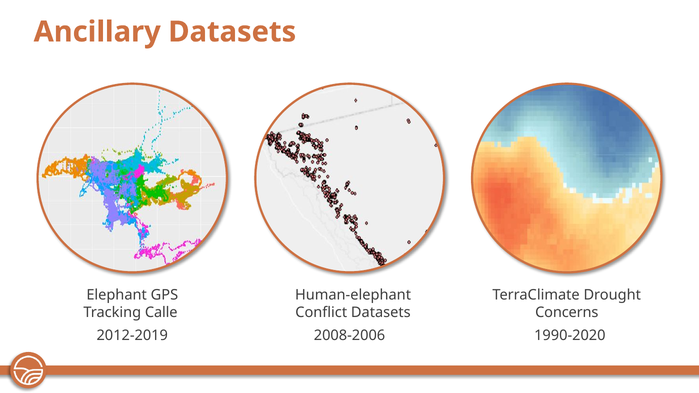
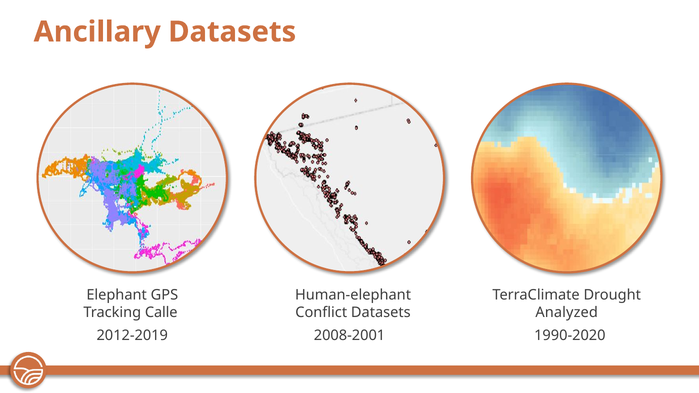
Concerns: Concerns -> Analyzed (567, 313)
2008-2006: 2008-2006 -> 2008-2001 (349, 335)
